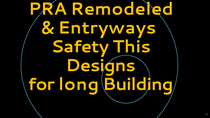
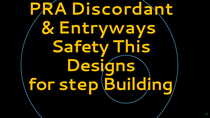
Remodeled: Remodeled -> Discordant (122, 9)
long: long -> step (79, 84)
